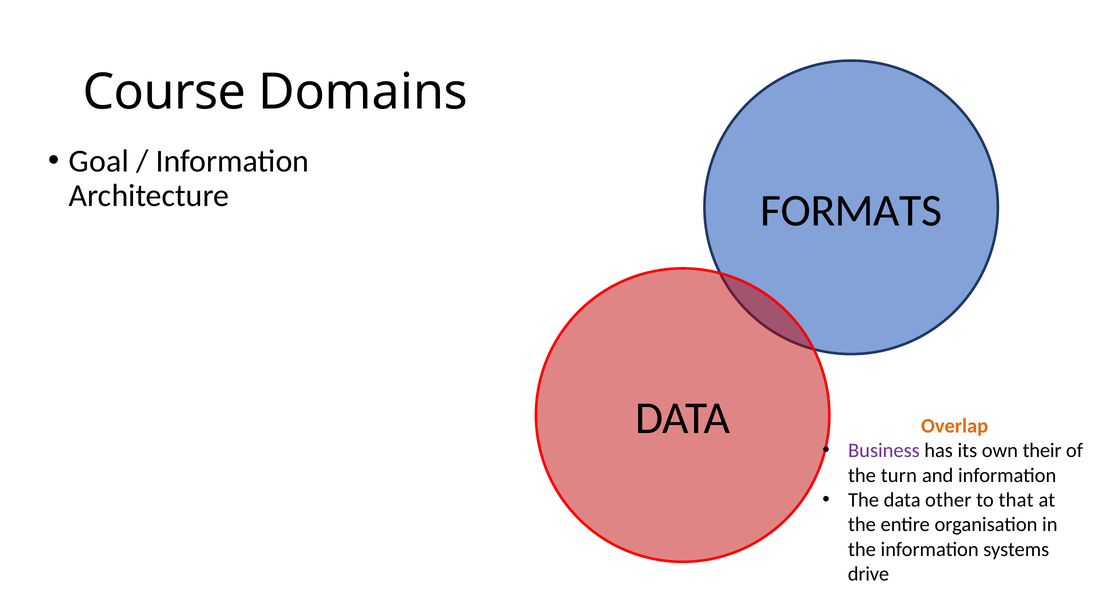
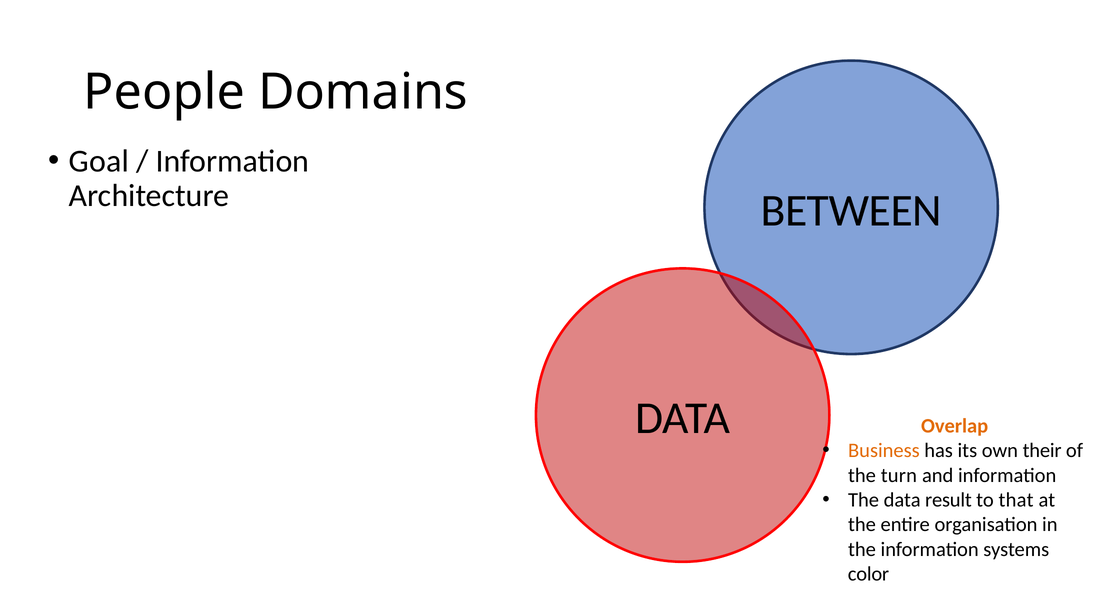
Course: Course -> People (164, 92)
FORMATS: FORMATS -> BETWEEN (851, 210)
Business colour: purple -> orange (884, 451)
other: other -> result (948, 500)
drive: drive -> color (868, 574)
